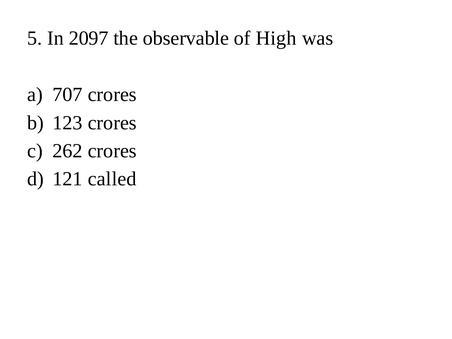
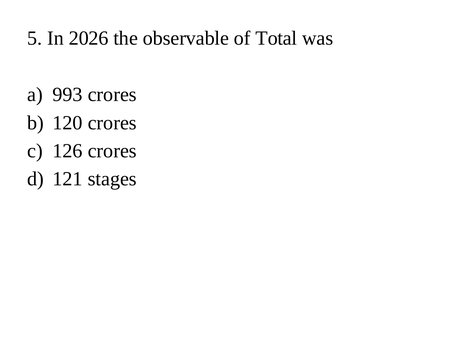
2097: 2097 -> 2026 (89, 38)
High: High -> Total (276, 38)
707: 707 -> 993 (68, 95)
123: 123 -> 120 (68, 123)
262: 262 -> 126 (68, 151)
called: called -> stages (112, 179)
